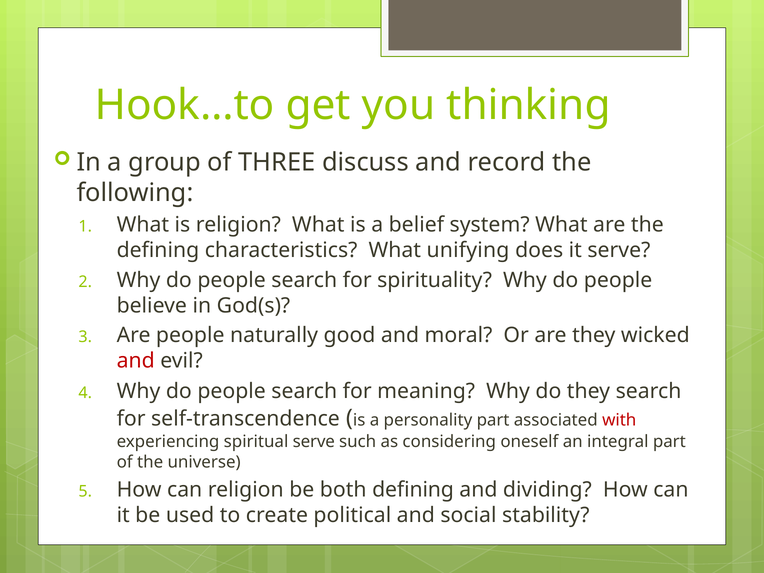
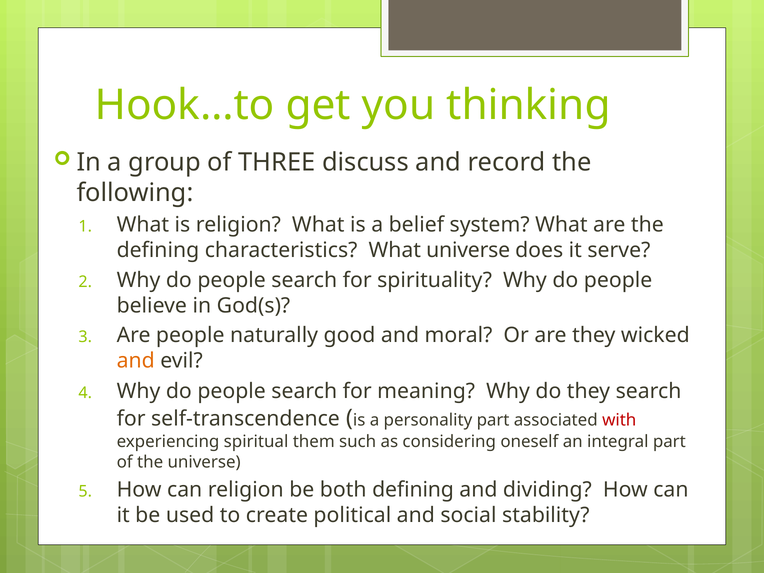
What unifying: unifying -> universe (468, 250)
and colour: red -> orange (136, 361)
spiritual serve: serve -> them (314, 442)
